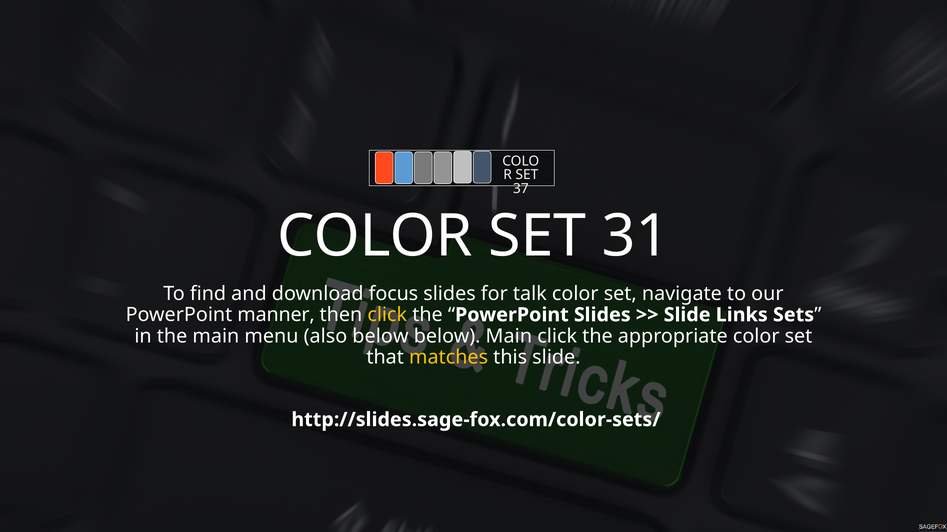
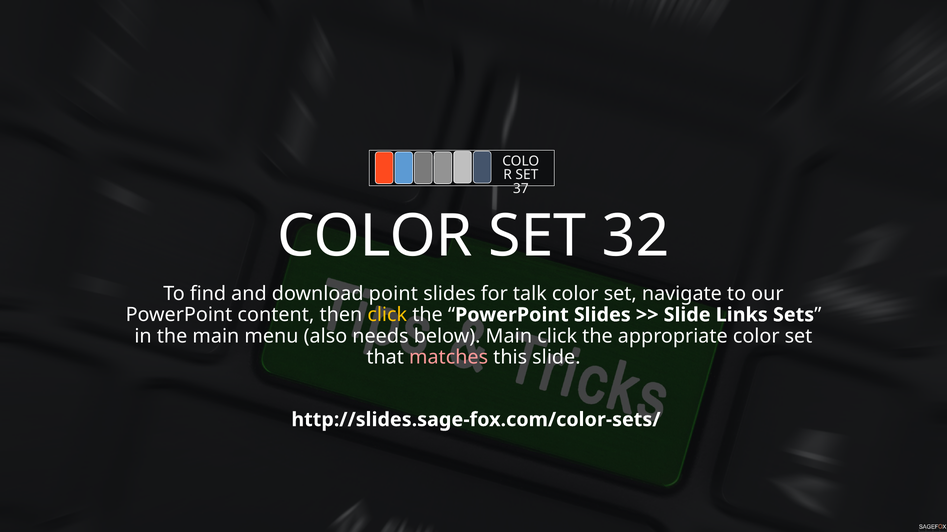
31: 31 -> 32 (636, 237)
focus: focus -> point (393, 294)
manner: manner -> content (276, 315)
also below: below -> needs (380, 336)
matches colour: yellow -> pink (449, 358)
